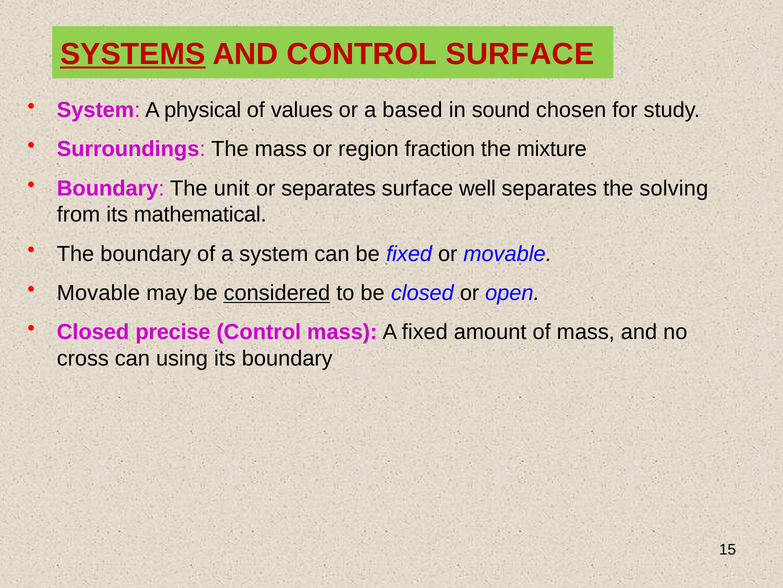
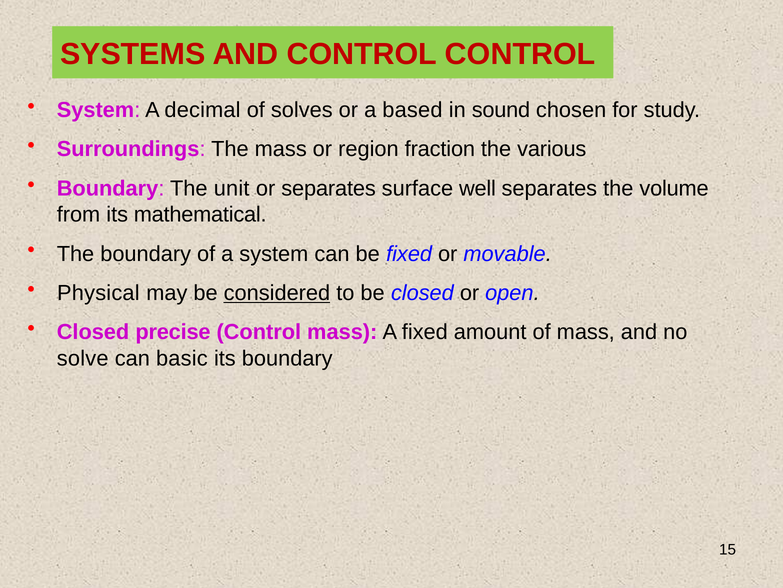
SYSTEMS underline: present -> none (133, 54)
CONTROL SURFACE: SURFACE -> CONTROL (520, 54)
physical: physical -> decimal (203, 110)
values: values -> solves (302, 110)
mixture: mixture -> various (552, 149)
solving: solving -> volume (674, 188)
Movable: Movable -> Physical (98, 293)
cross: cross -> solve (83, 358)
using: using -> basic (182, 358)
